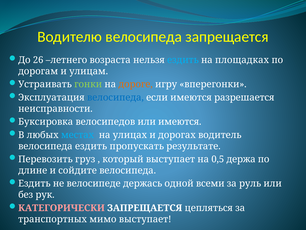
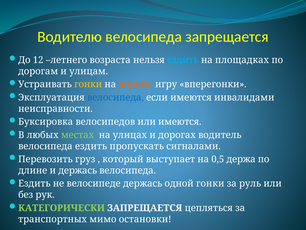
26: 26 -> 12 (38, 60)
гонки colour: light green -> yellow (88, 84)
разрешается: разрешается -> инвалидами (244, 97)
местах colour: light blue -> light green (78, 135)
результате: результате -> сигналами (193, 146)
и сойдите: сойдите -> держась (78, 170)
одной всеми: всеми -> гонки (210, 183)
КАТЕГОРИЧЕСКИ colour: pink -> light green (61, 208)
мимо выступает: выступает -> остановки (145, 219)
